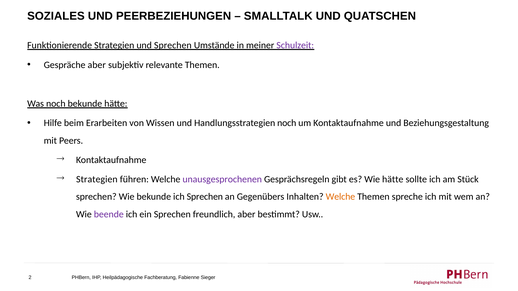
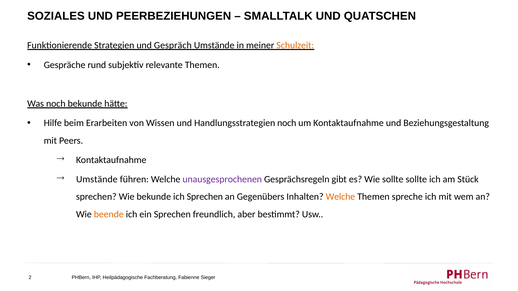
und Sprechen: Sprechen -> Gespräch (173, 45)
Schulzeit colour: purple -> orange (295, 45)
Gespräche aber: aber -> rund (97, 65)
Strategien: Strategien -> Umstände (97, 179)
Wie hätte: hätte -> sollte (393, 179)
beende colour: purple -> orange (109, 214)
